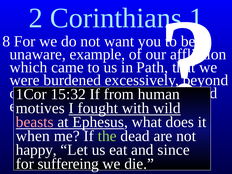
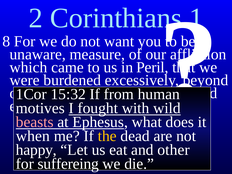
example: example -> measure (97, 54)
Path: Path -> Peril (152, 67)
the colour: light green -> yellow (107, 136)
since: since -> other (174, 150)
